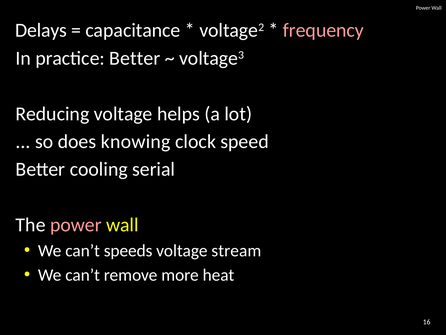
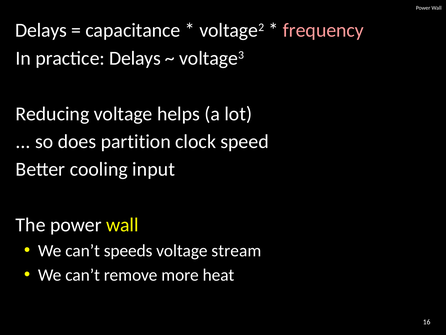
practice Better: Better -> Delays (135, 58)
knowing: knowing -> partition (136, 141)
serial: serial -> input (154, 169)
power colour: pink -> white (76, 225)
